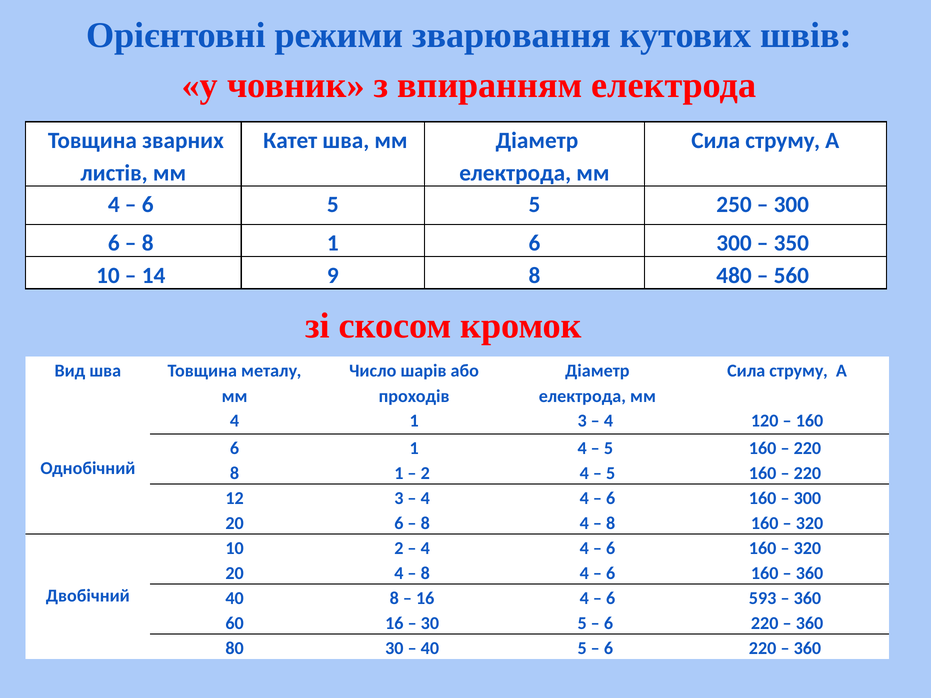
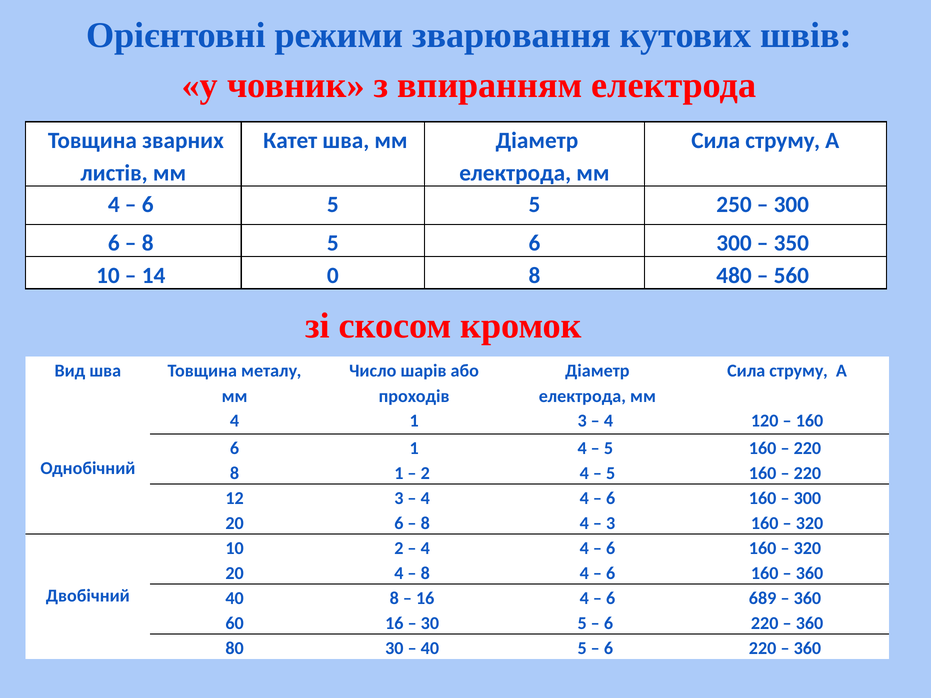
1: 1 -> 5 (333, 243)
9: 9 -> 0 (333, 275)
8: 8 -> 3 (611, 524)
593: 593 -> 689 (763, 599)
